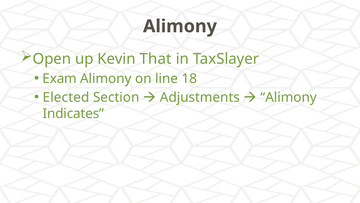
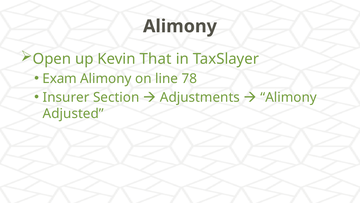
18: 18 -> 78 (189, 78)
Elected: Elected -> Insurer (66, 97)
Indicates: Indicates -> Adjusted (73, 113)
